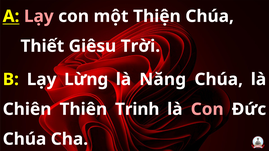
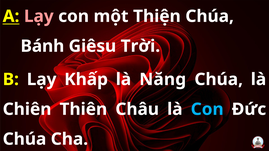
Thiết: Thiết -> Bánh (42, 46)
Lừng: Lừng -> Khấp (86, 80)
Trinh: Trinh -> Châu (137, 109)
Con colour: pink -> light blue (207, 109)
